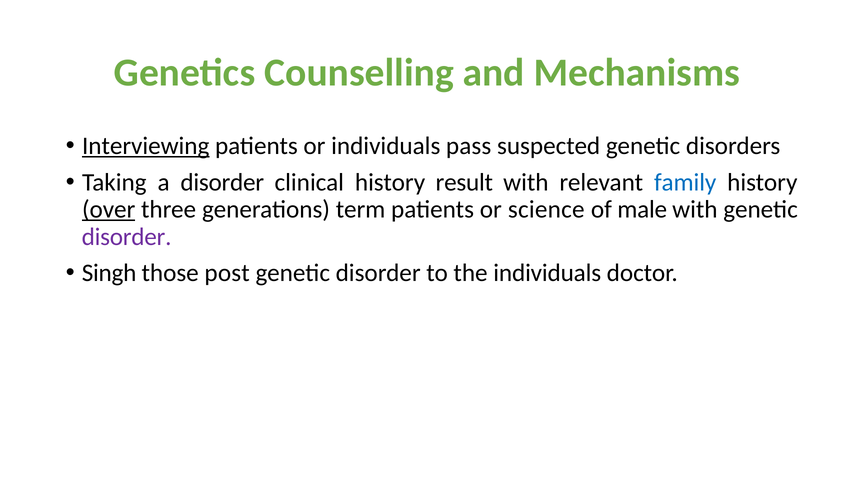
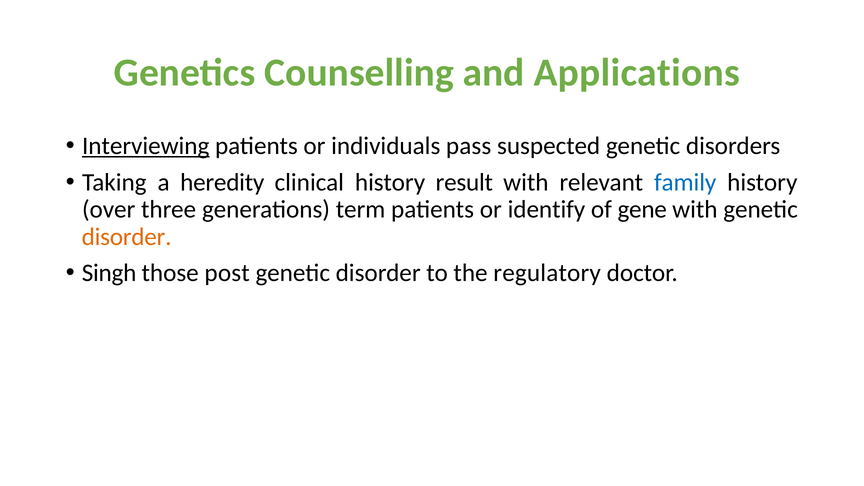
Mechanisms: Mechanisms -> Applications (637, 73)
a disorder: disorder -> heredity (222, 182)
over underline: present -> none (109, 210)
science: science -> identify (546, 210)
male: male -> gene (642, 210)
disorder colour: purple -> orange (127, 237)
the individuals: individuals -> regulatory (547, 273)
